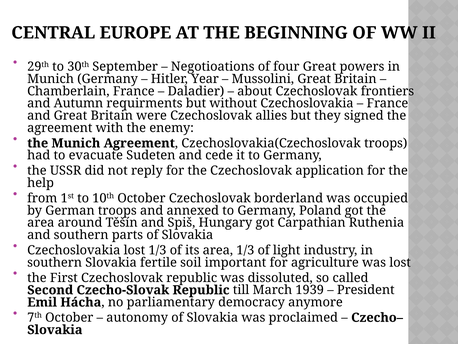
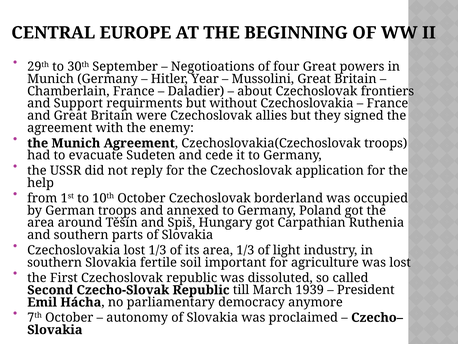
Autumn: Autumn -> Support (78, 103)
